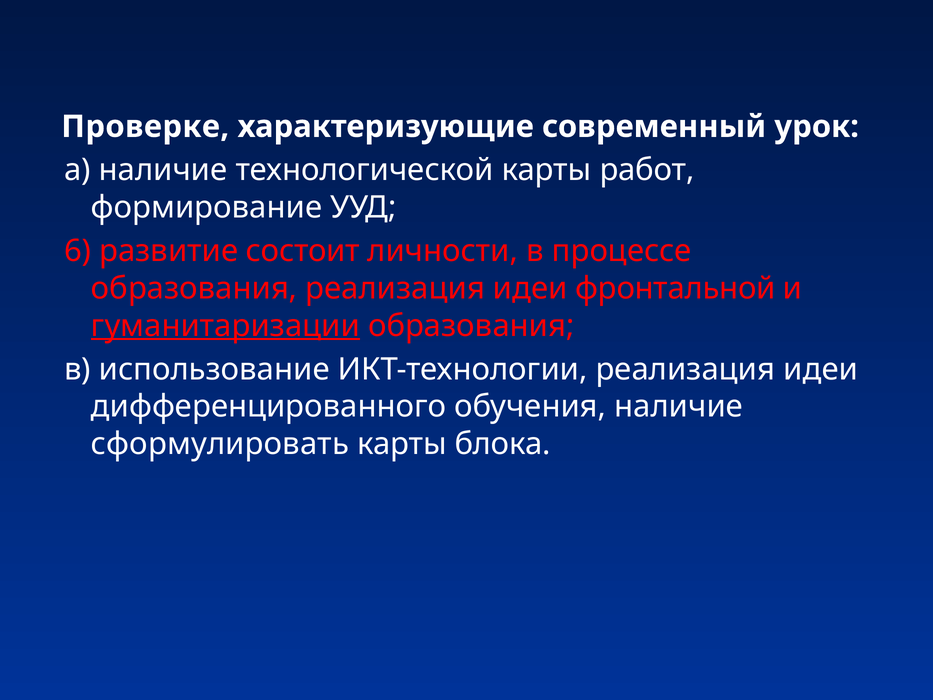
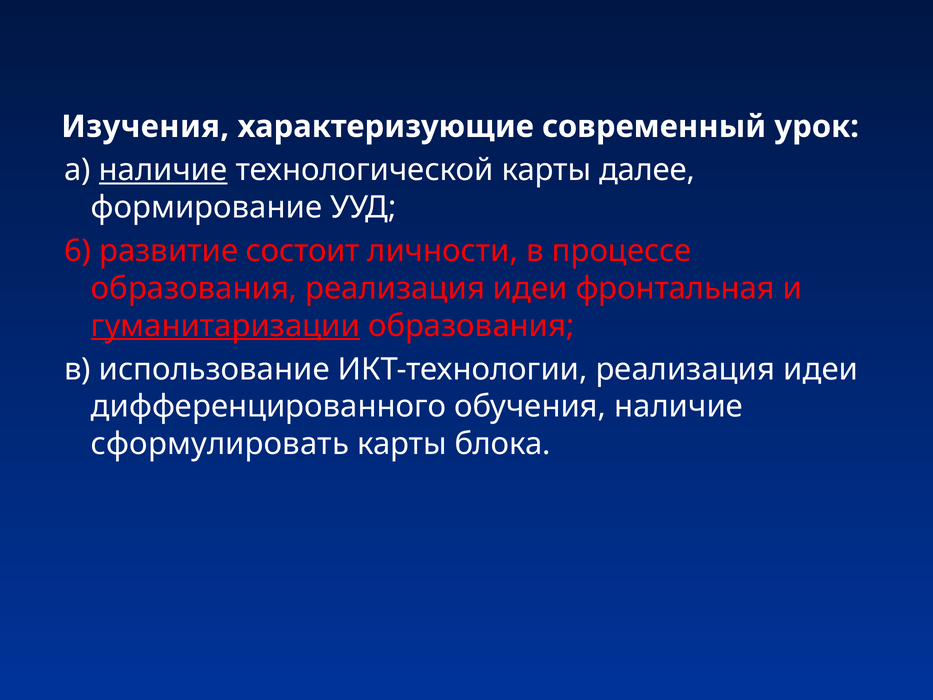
Проверке: Проверке -> Изучения (145, 127)
наличие underline: none -> present (163, 170)
работ: работ -> далее (647, 170)
фронтальной: фронтальной -> фронтальная (675, 288)
